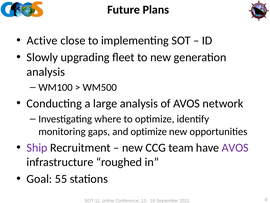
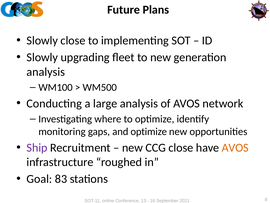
Active: Active -> Slowly (42, 40)
CCG team: team -> close (181, 147)
AVOS colour: purple -> orange (235, 147)
55: 55 -> 83 (61, 179)
